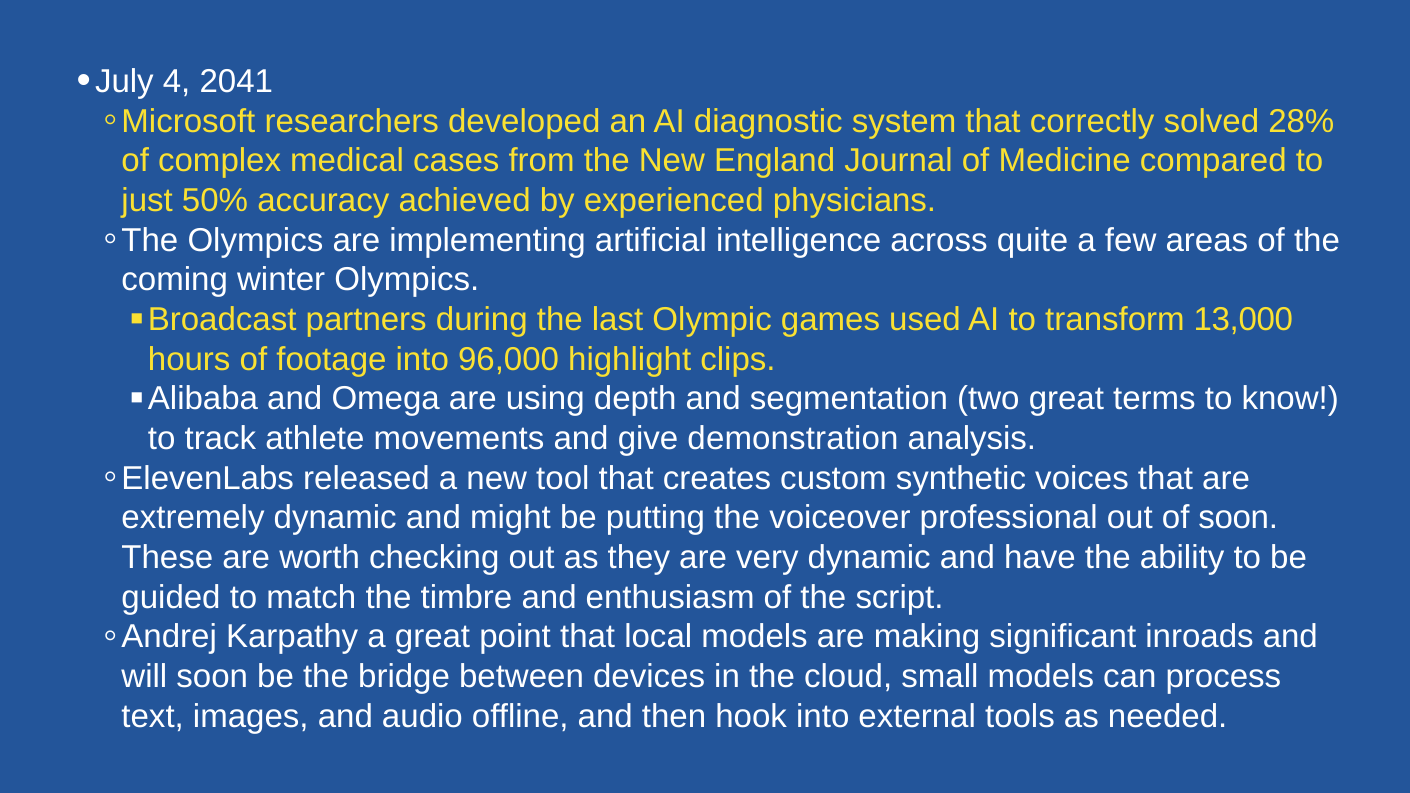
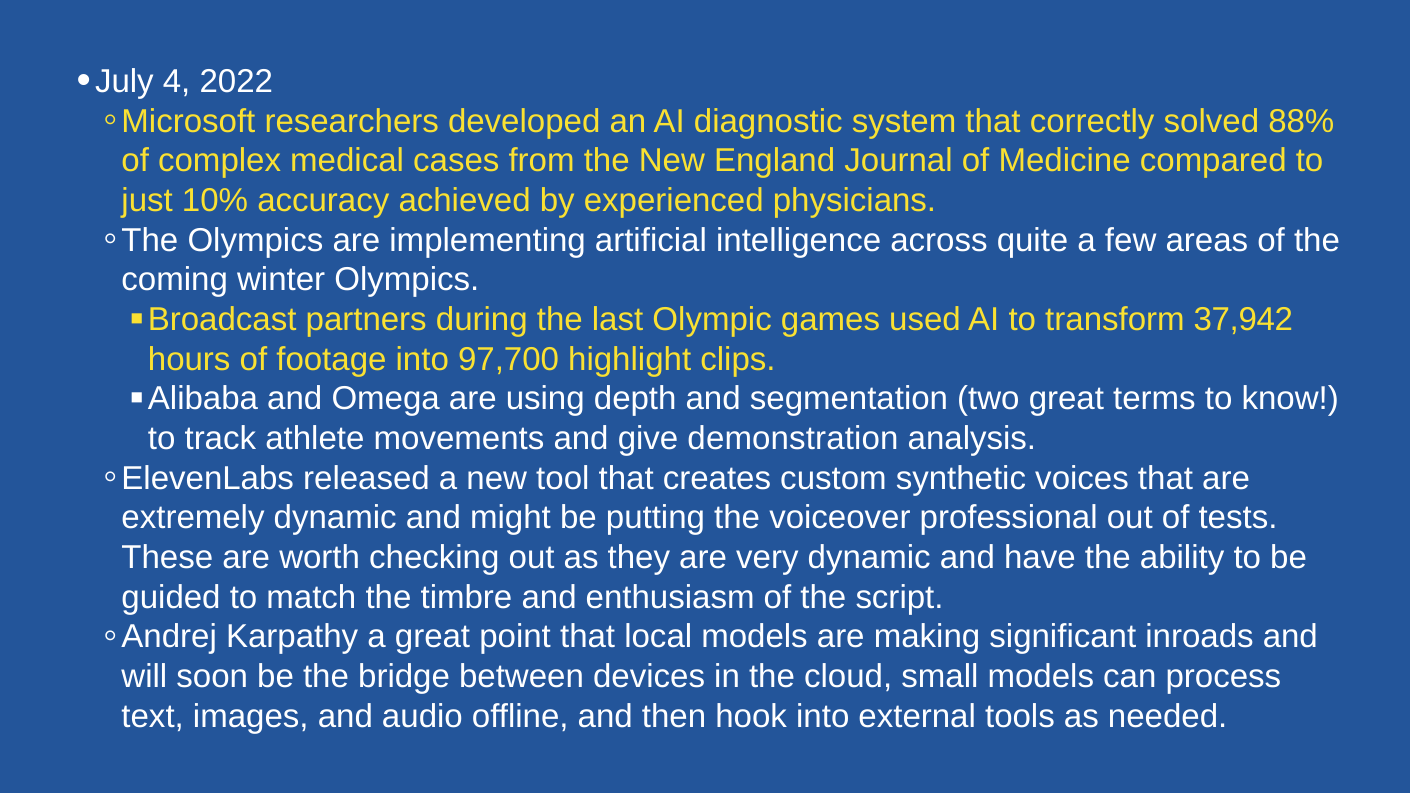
2041: 2041 -> 2022 (236, 81)
28%: 28% -> 88% (1301, 121)
50%: 50% -> 10% (215, 200)
13,000: 13,000 -> 37,942 (1243, 320)
96,000: 96,000 -> 97,700 (509, 359)
of soon: soon -> tests (1238, 518)
